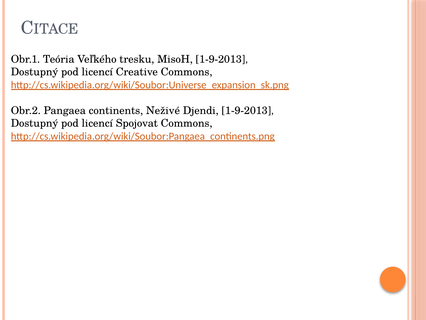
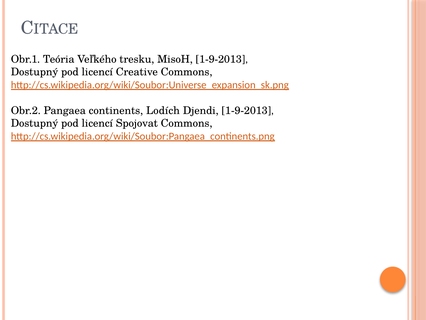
Neživé: Neživé -> Lodích (163, 110)
